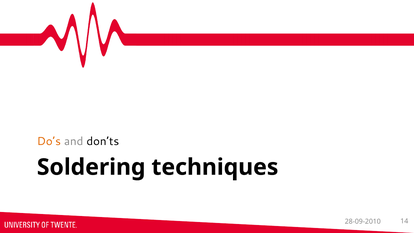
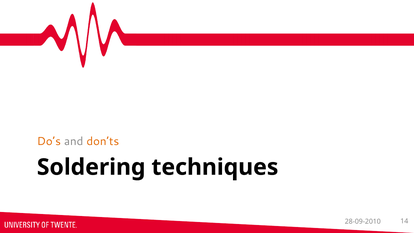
don’ts colour: black -> orange (103, 141)
